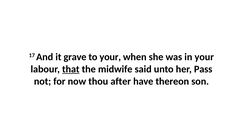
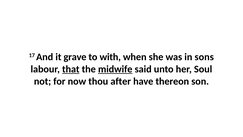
to your: your -> with (110, 57)
in your: your -> sons (204, 57)
midwife underline: none -> present (115, 69)
Pass: Pass -> Soul (203, 69)
